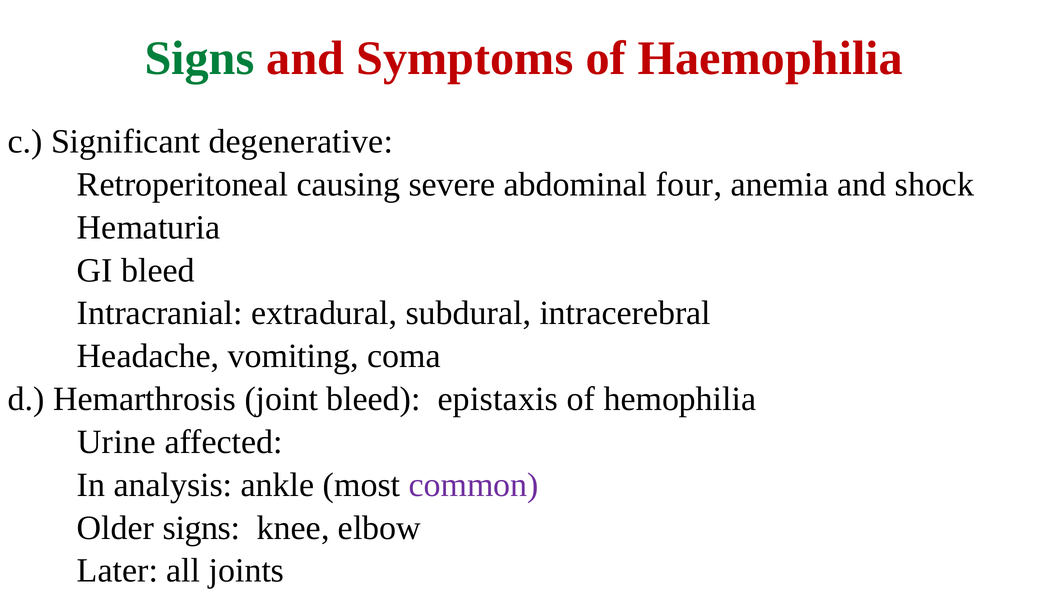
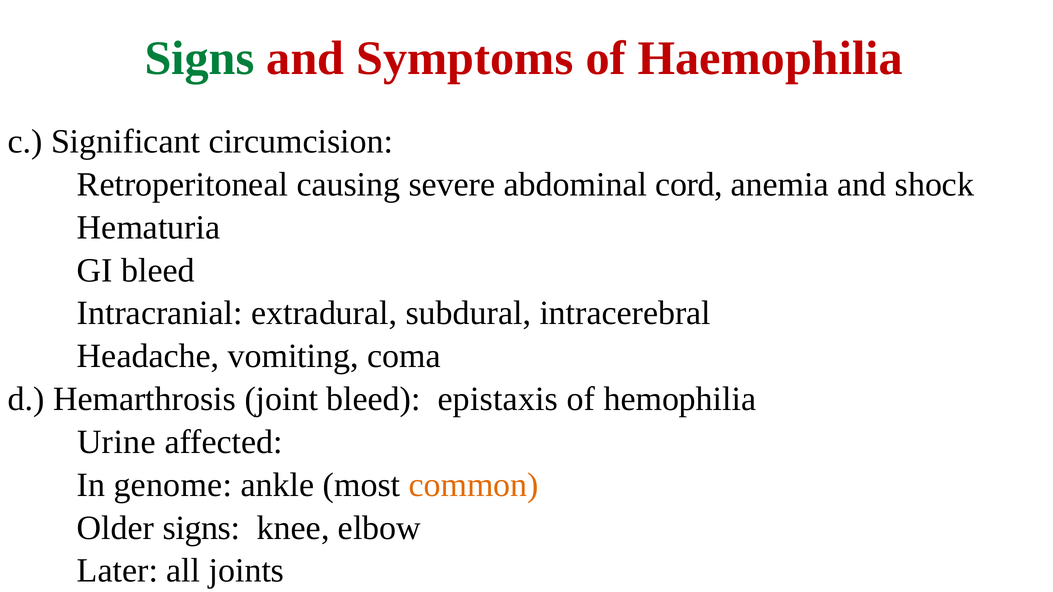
degenerative: degenerative -> circumcision (301, 142)
four: four -> cord (689, 185)
analysis: analysis -> genome (173, 485)
common colour: purple -> orange (474, 485)
